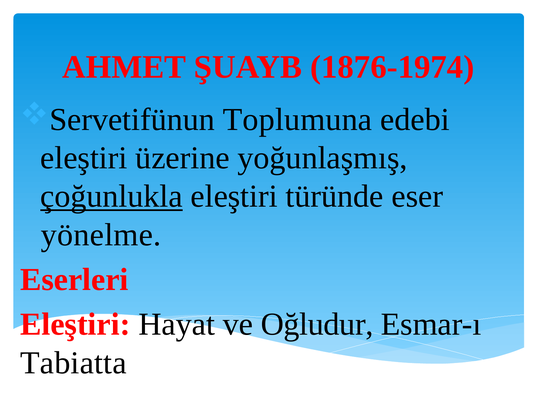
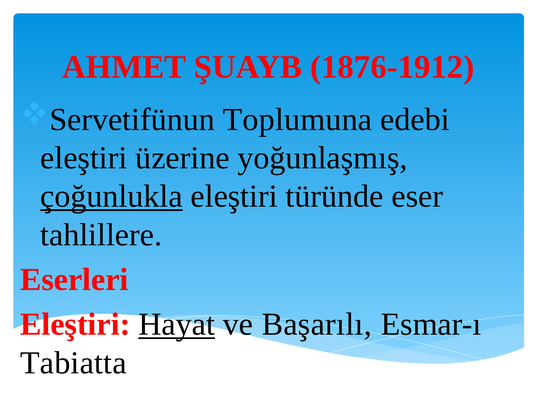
1876-1974: 1876-1974 -> 1876-1912 (392, 67)
yönelme: yönelme -> tahlillere (101, 235)
Hayat underline: none -> present (177, 325)
Oğludur: Oğludur -> Başarılı (317, 325)
